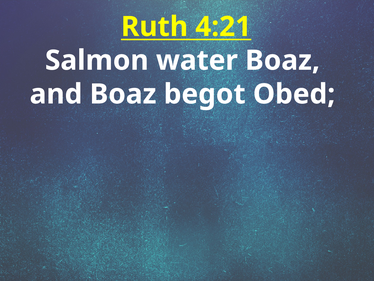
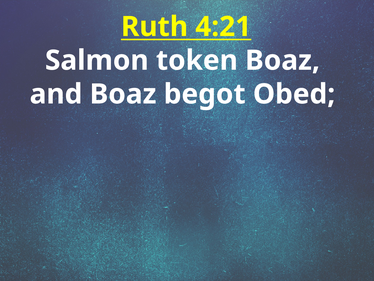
water: water -> token (197, 60)
